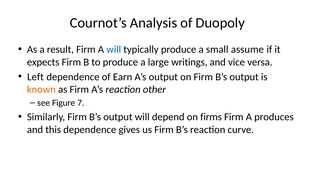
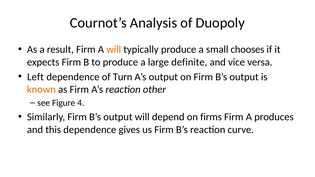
will colour: blue -> orange (114, 50)
assume: assume -> chooses (247, 50)
writings: writings -> definite (189, 62)
Earn: Earn -> Turn (123, 77)
7: 7 -> 4 (81, 103)
